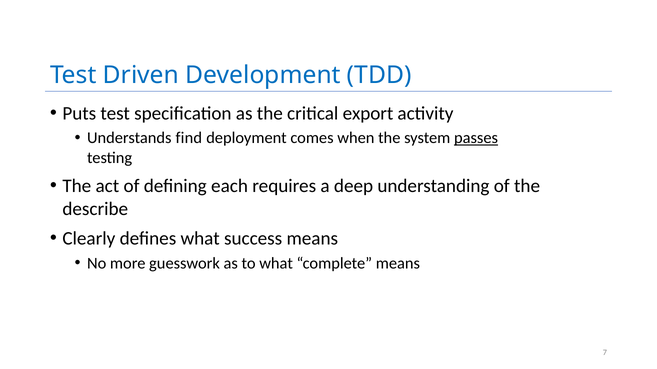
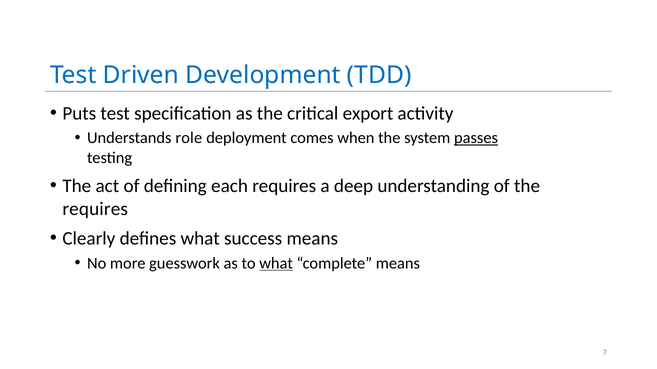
find: find -> role (189, 138)
describe: describe -> requires (95, 209)
what underline: none -> present (276, 264)
